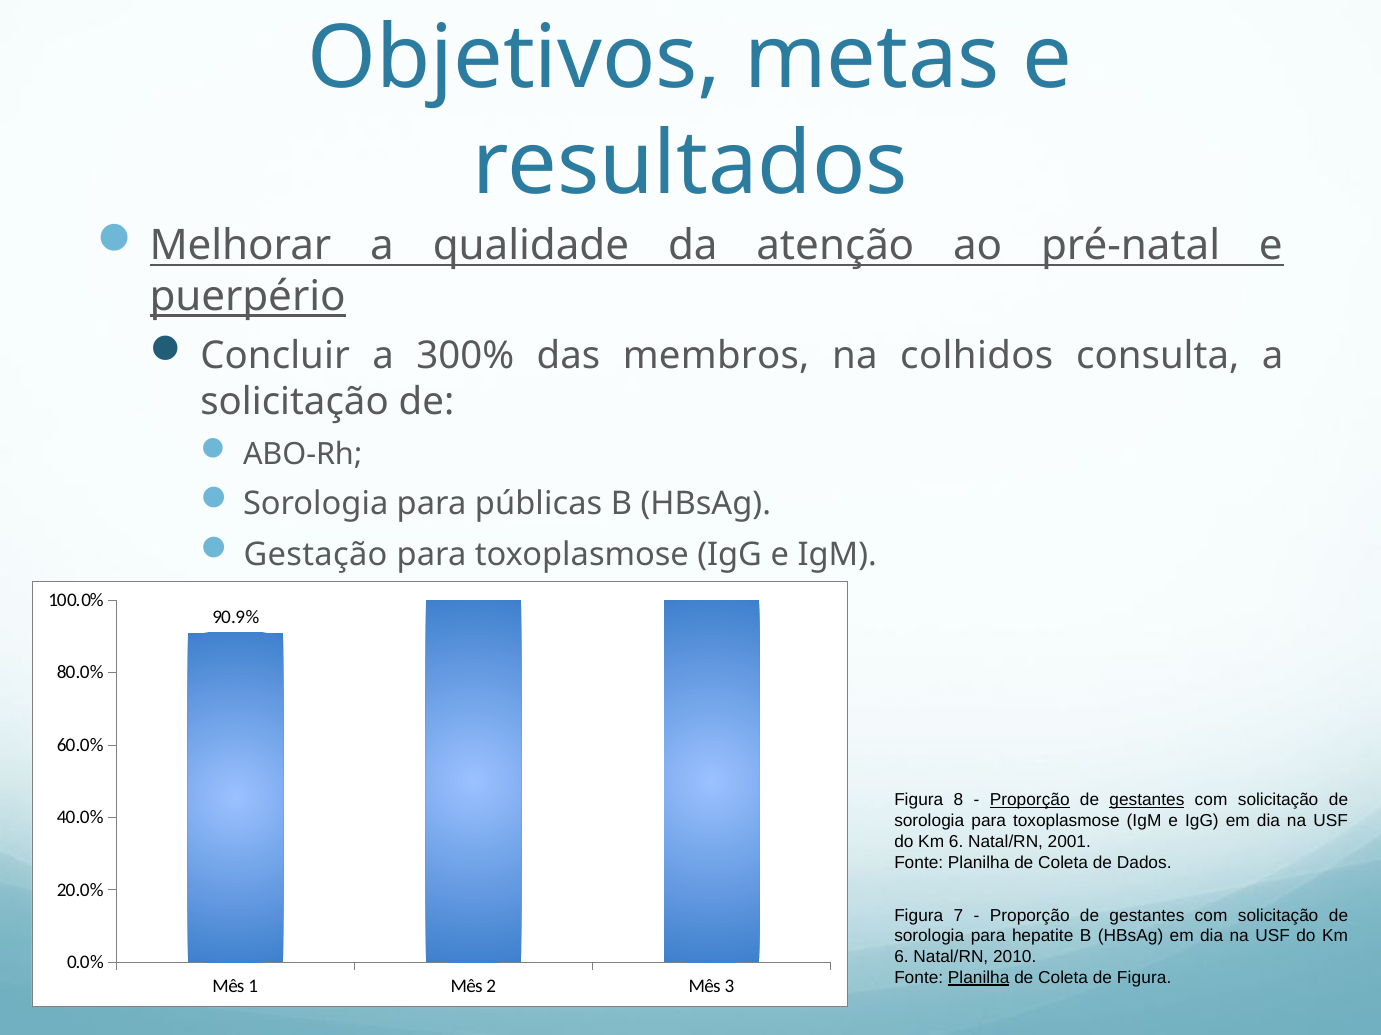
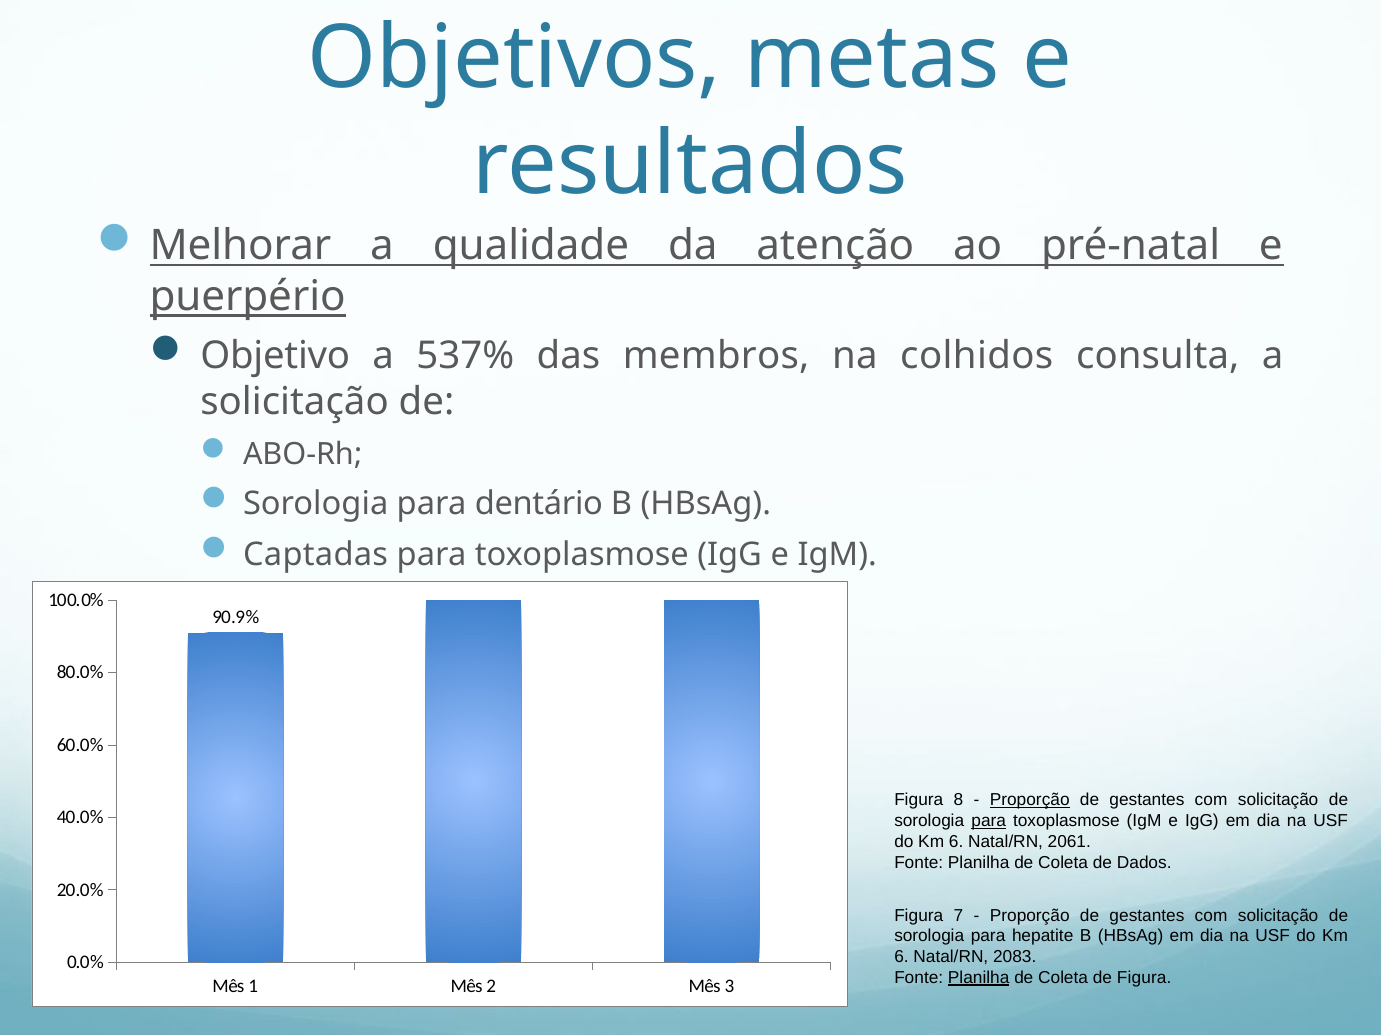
Concluir: Concluir -> Objetivo (275, 356)
300%: 300% -> 537% (465, 356)
públicas: públicas -> dentário (539, 504)
Gestação: Gestação -> Captadas (316, 555)
gestantes underline: present -> none (1147, 801)
para underline: none -> present (989, 822)
2001: 2001 -> 2061 (1069, 842)
2010: 2010 -> 2083 (1015, 958)
